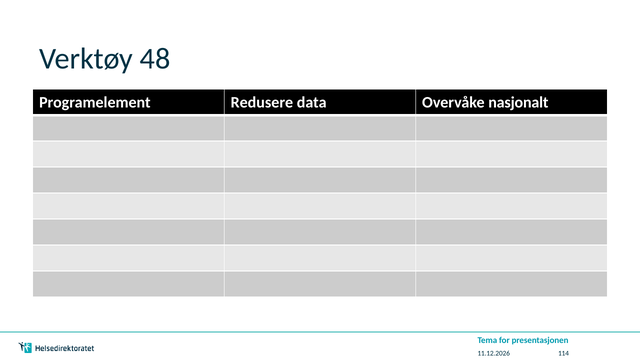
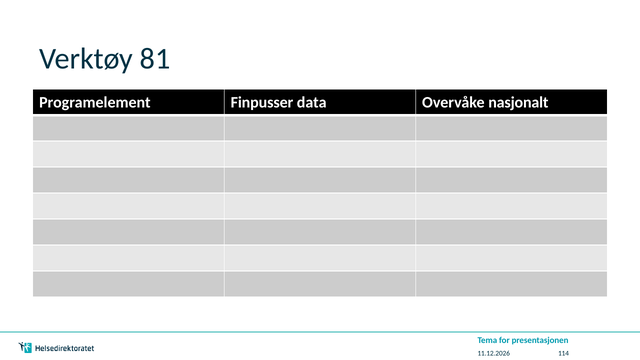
48: 48 -> 81 (155, 59)
Redusere: Redusere -> Finpusser (262, 102)
